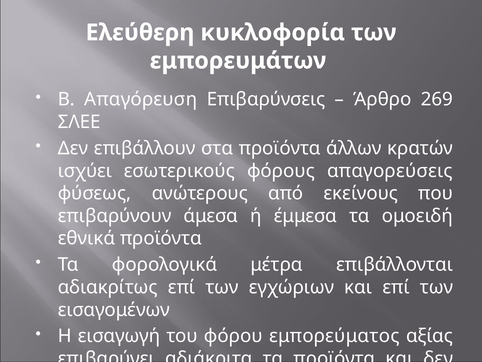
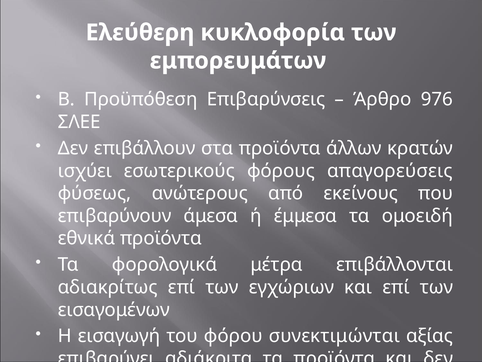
Απαγόρευση: Απαγόρευση -> Προϋπόθεση (141, 99)
269: 269 -> 976 (437, 99)
εμπορεύματος: εμπορεύματος -> συνεκτιμώνται (334, 336)
